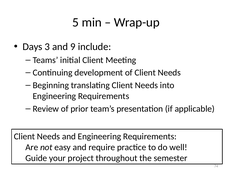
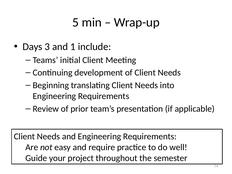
9: 9 -> 1 (73, 47)
